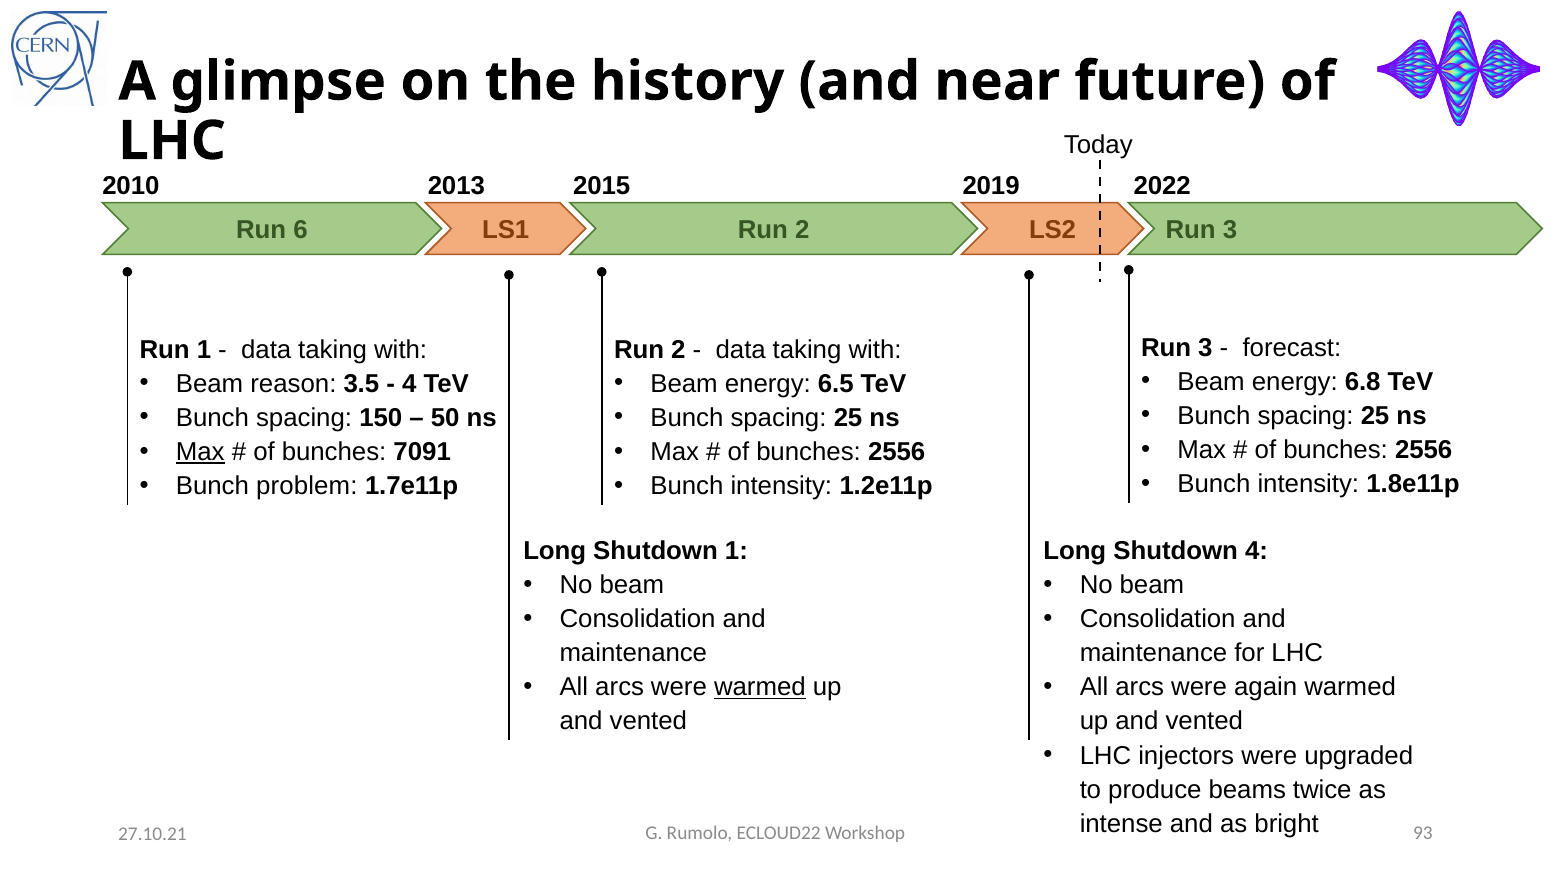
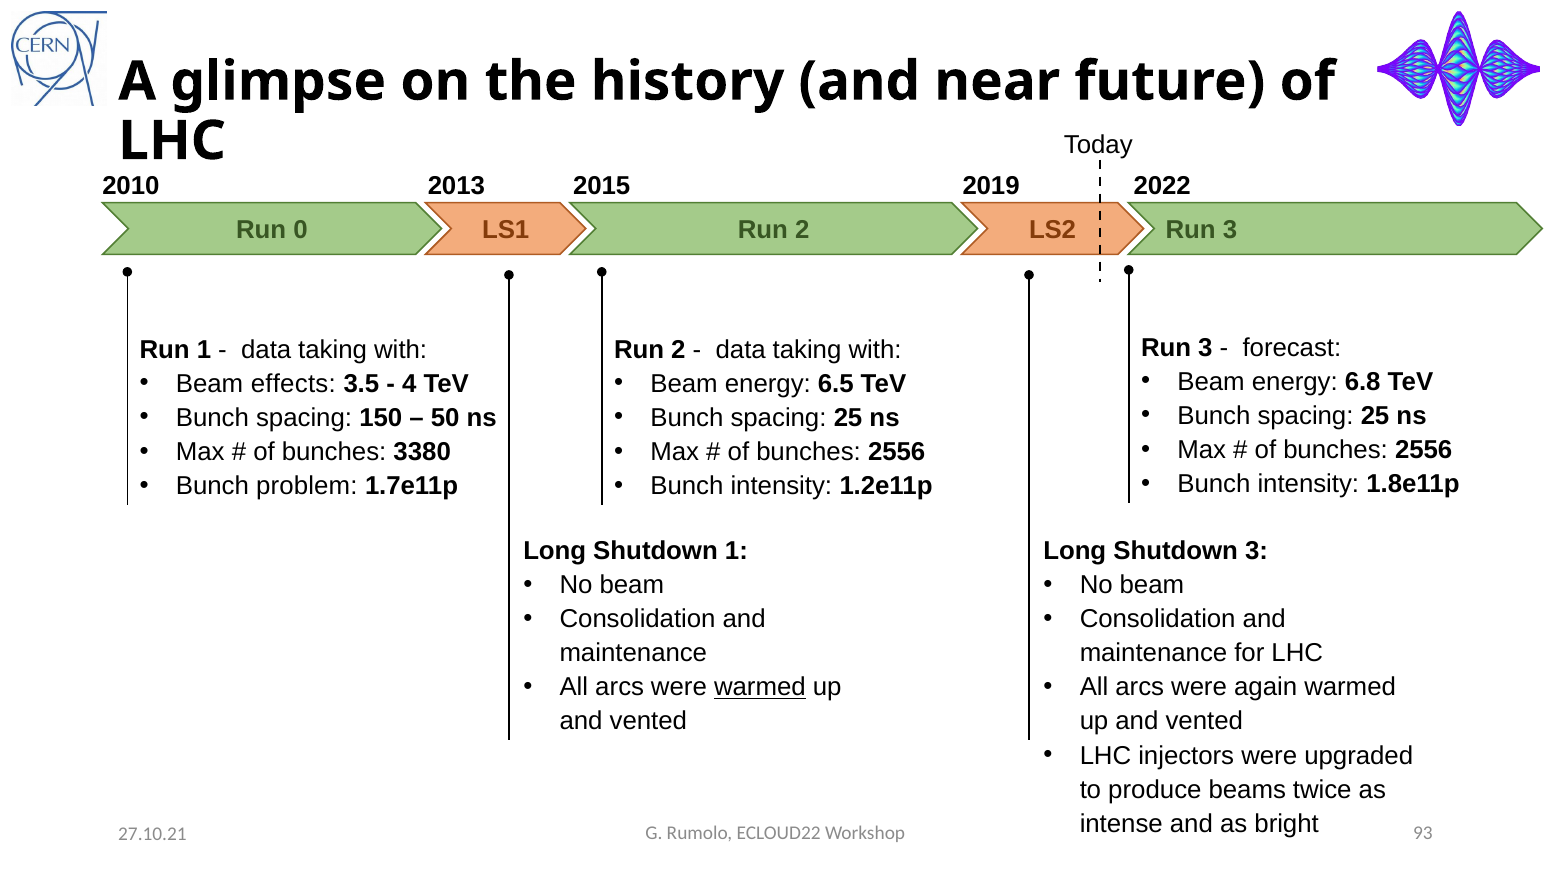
6: 6 -> 0 (300, 230)
reason: reason -> effects (293, 384)
Max underline: present -> none (200, 452)
7091: 7091 -> 3380 (422, 452)
Shutdown 4: 4 -> 3 (1257, 551)
